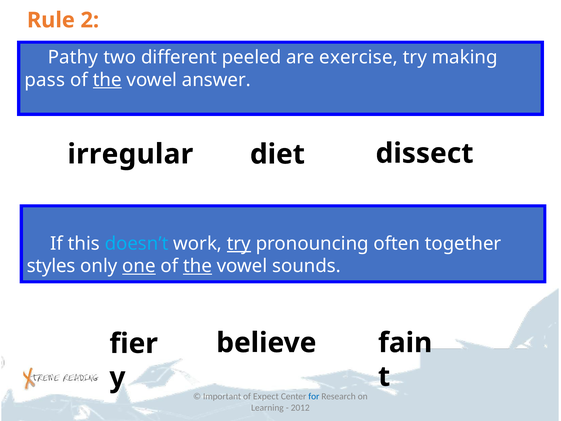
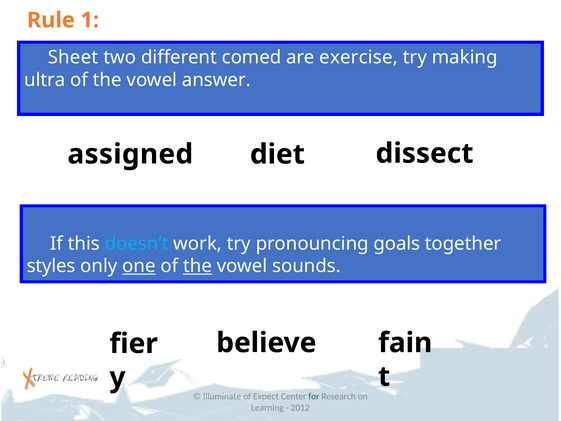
2: 2 -> 1 (90, 20)
Pathy: Pathy -> Sheet (73, 57)
peeled: peeled -> comed (252, 57)
pass: pass -> ultra (45, 80)
the underline: present -> none (107, 80)
irregular: irregular -> assigned (130, 154)
try underline: present -> none (239, 243)
often: often -> goals (397, 243)
Important: Important -> Illuminate (222, 396)
for colour: blue -> green (314, 396)
